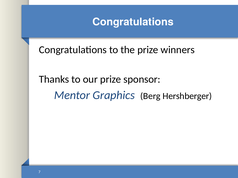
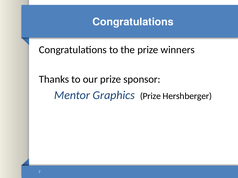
Graphics Berg: Berg -> Prize (150, 96)
